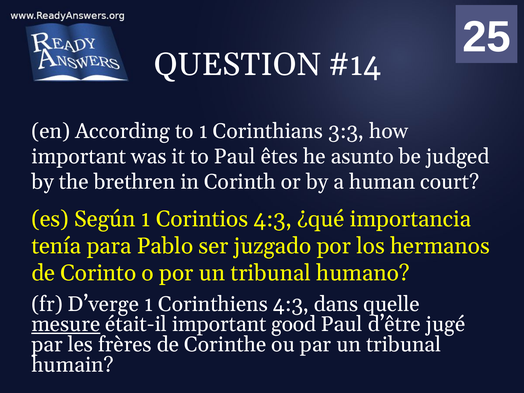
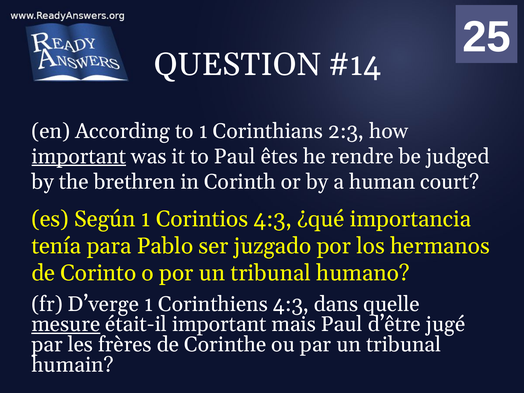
3:3: 3:3 -> 2:3 (346, 131)
important underline: none -> present (79, 156)
asunto: asunto -> rendre (362, 156)
good: good -> mais (294, 324)
